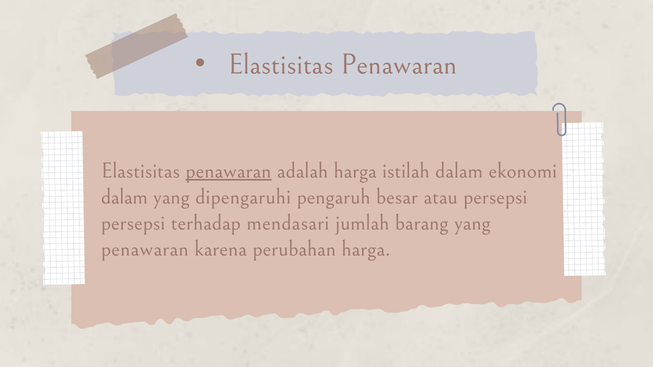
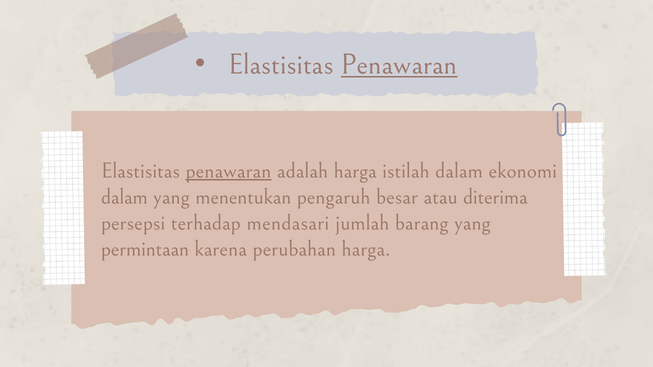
Penawaran underline: none -> present (399, 64)
dipengaruhi: dipengaruhi -> menentukan (243, 197)
atau persepsi: persepsi -> diterima (495, 197)
penawaran: penawaran -> permintaan (145, 249)
